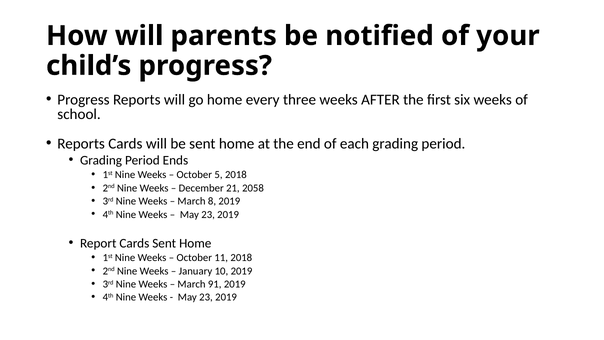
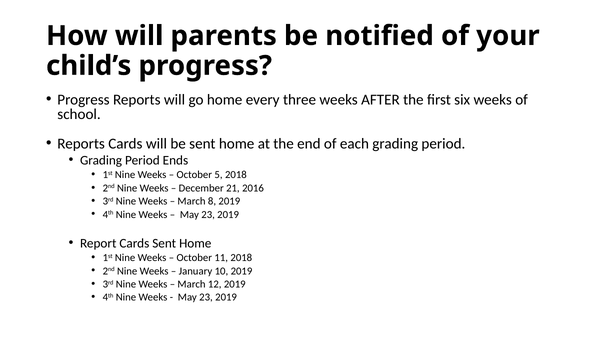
2058: 2058 -> 2016 (253, 188)
91: 91 -> 12 (215, 284)
